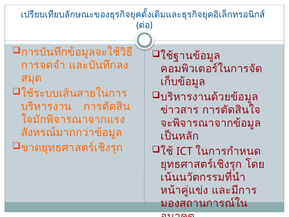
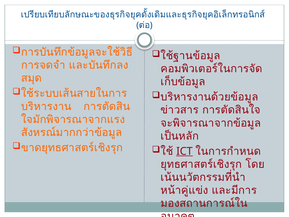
ICT underline: none -> present (185, 151)
